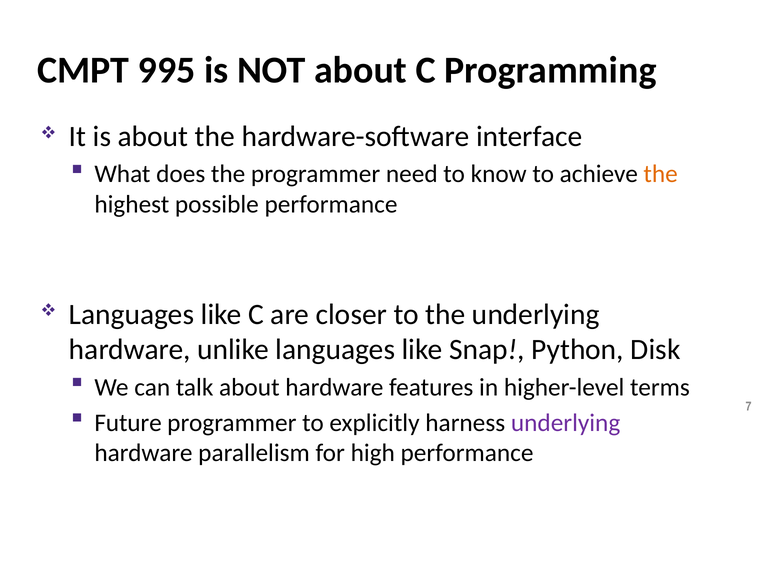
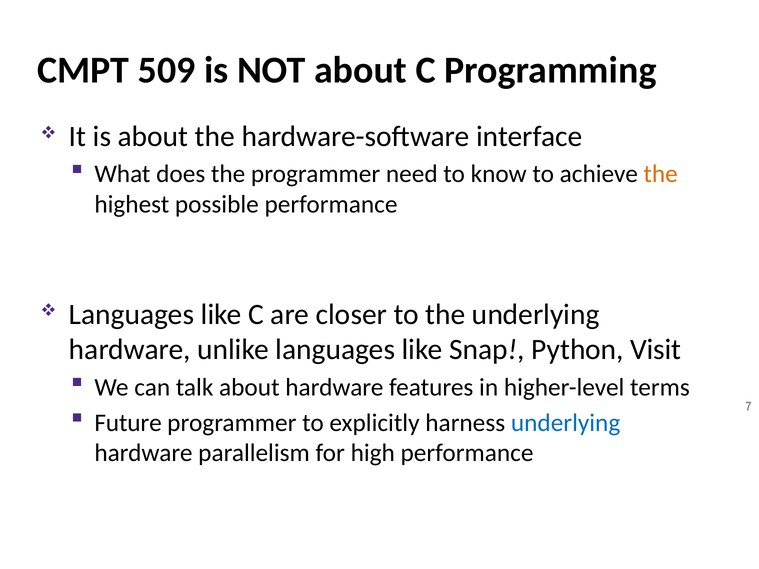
995: 995 -> 509 (167, 70)
Disk: Disk -> Visit (656, 350)
underlying colour: purple -> blue (566, 423)
